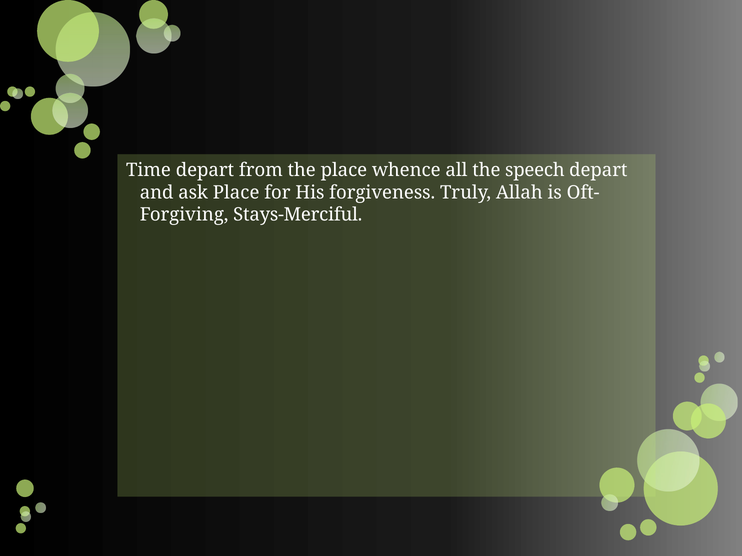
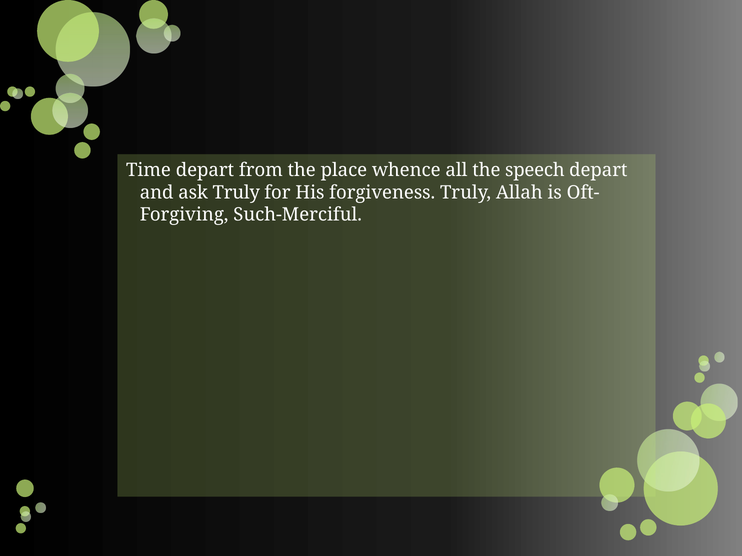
ask Place: Place -> Truly (236, 193)
Stays-Merciful: Stays-Merciful -> Such-Merciful (298, 215)
